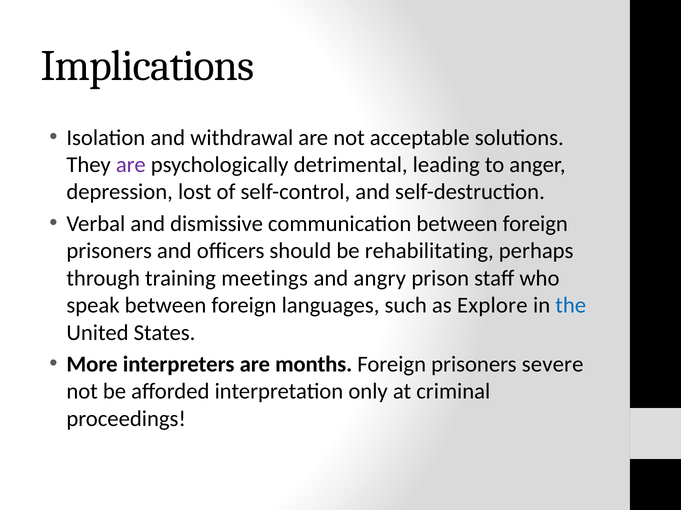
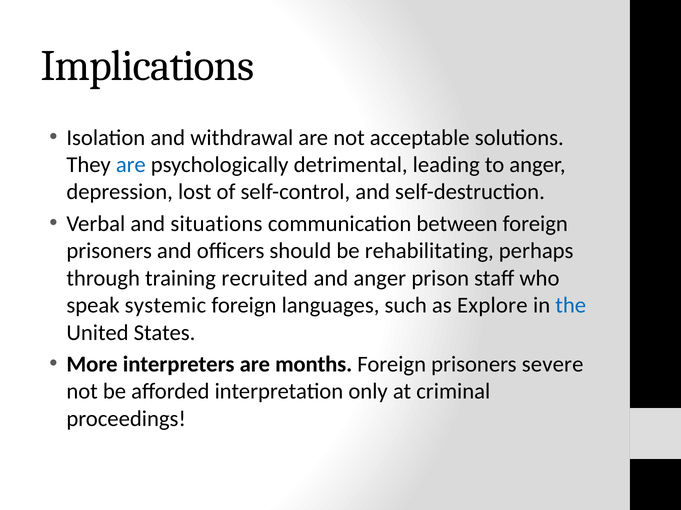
are colour: purple -> blue (131, 165)
dismissive: dismissive -> situations (216, 224)
meetings: meetings -> recruited (265, 279)
and angry: angry -> anger (380, 279)
speak between: between -> systemic (165, 306)
